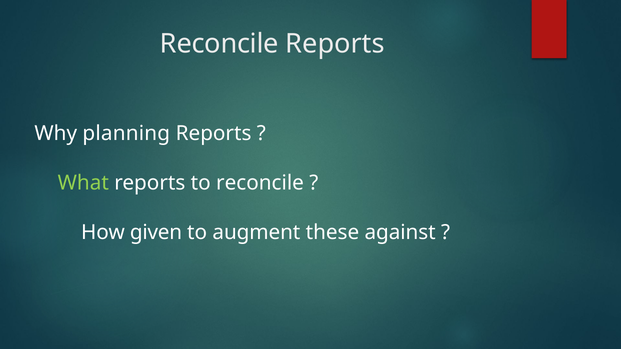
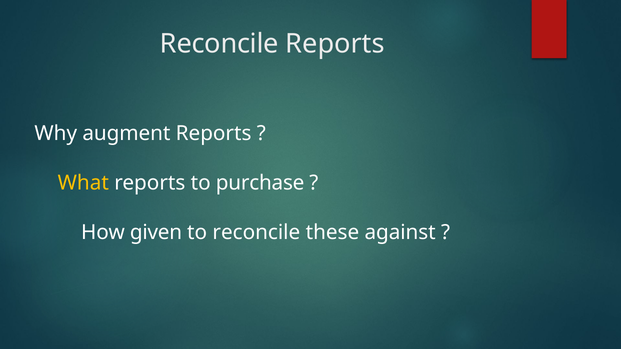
planning: planning -> augment (126, 133)
What colour: light green -> yellow (83, 183)
to reconcile: reconcile -> purchase (260, 183)
to augment: augment -> reconcile (256, 233)
